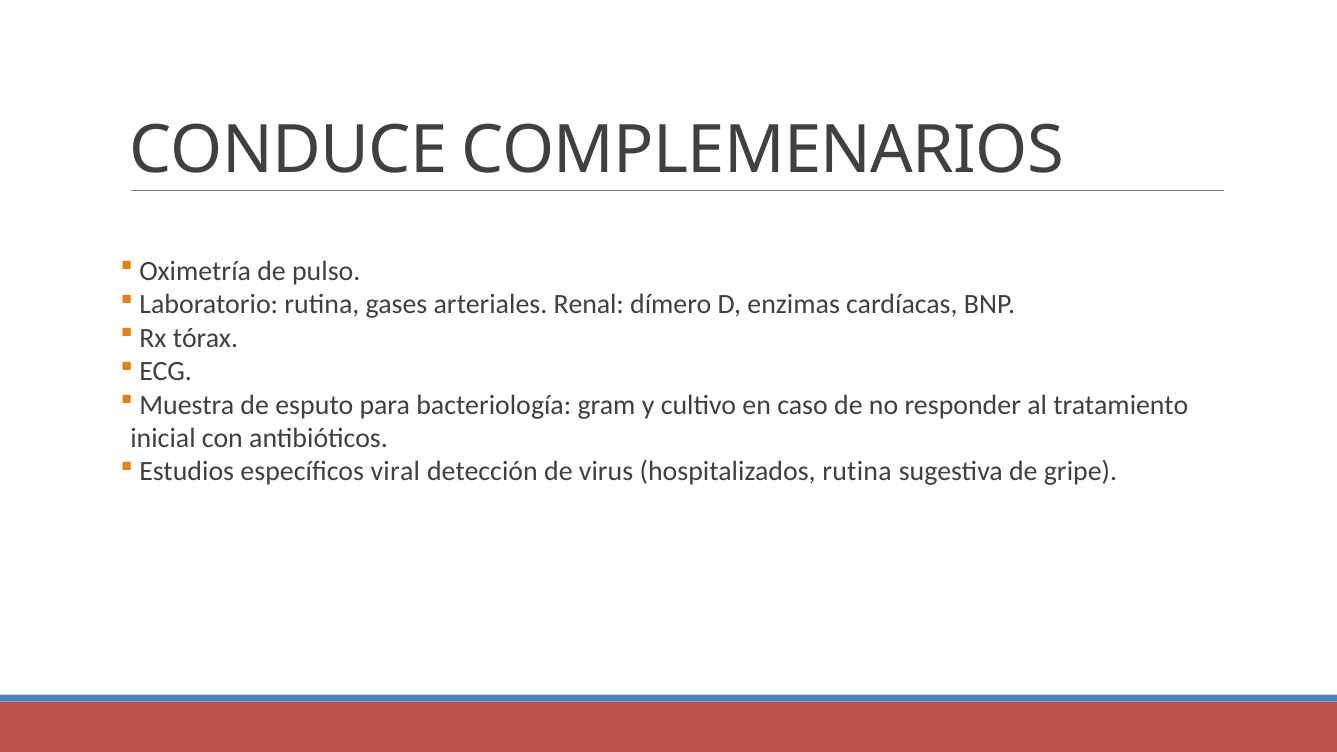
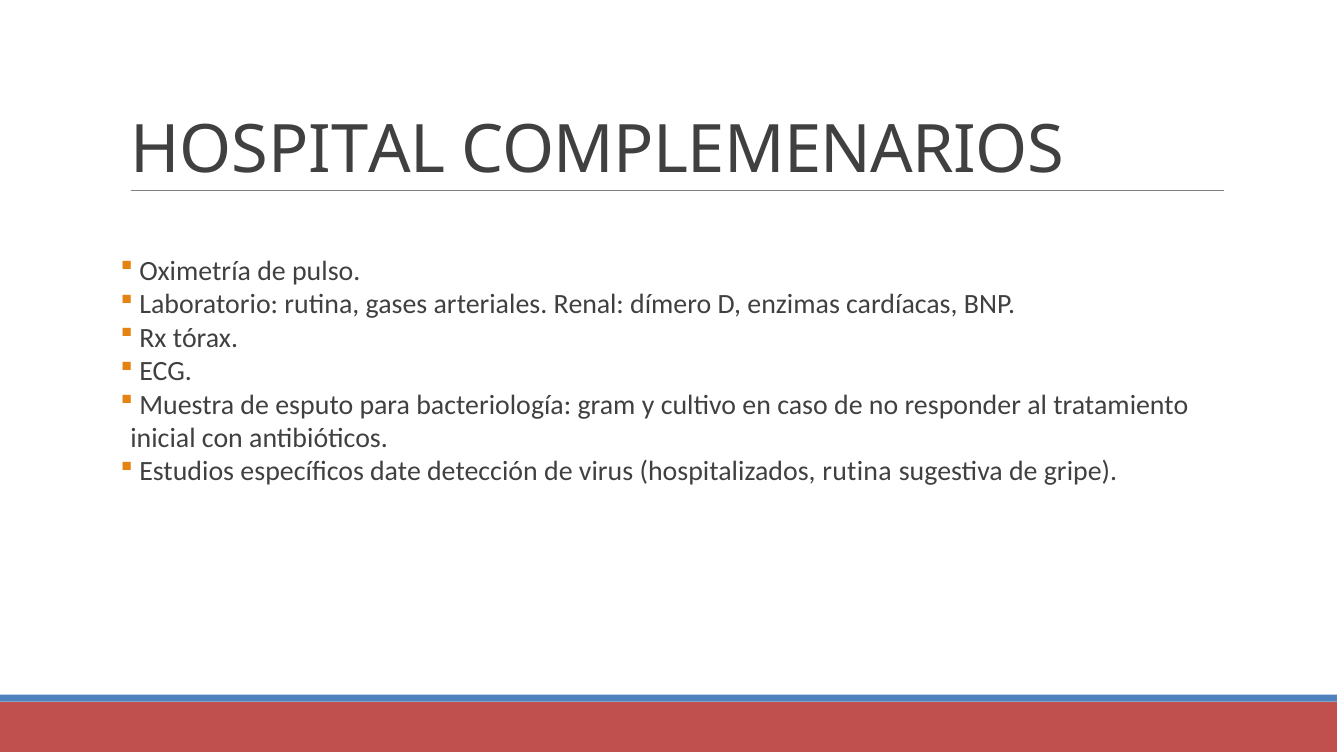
CONDUCE: CONDUCE -> HOSPITAL (288, 150)
viral: viral -> date (396, 472)
